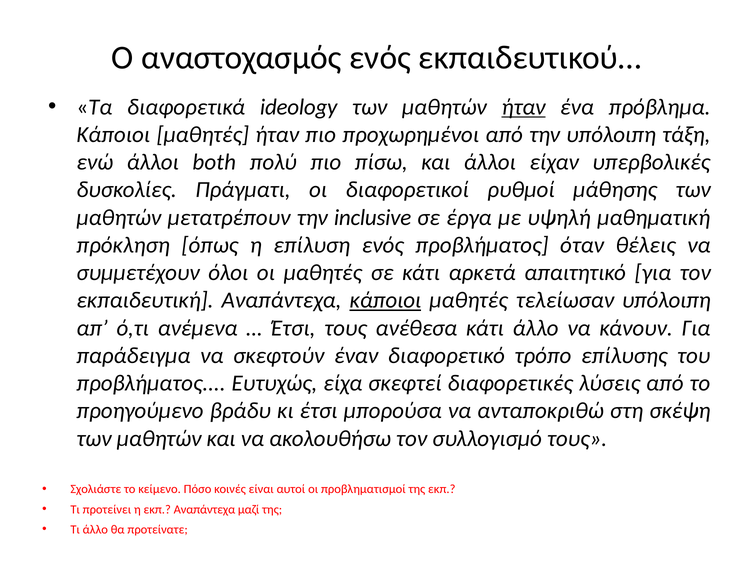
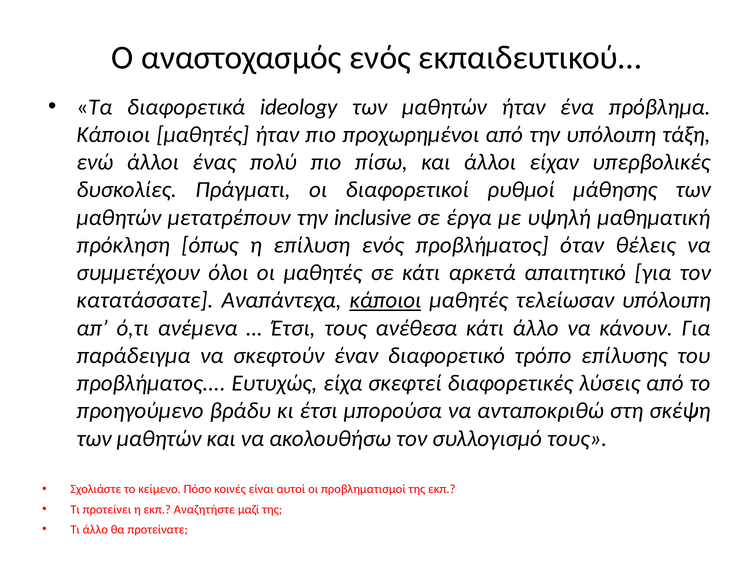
ήταν underline: present -> none (524, 107)
both: both -> ένας (214, 162)
εκπαιδευτική: εκπαιδευτική -> κατατάσσατε (145, 300)
εκπ Αναπάντεχα: Αναπάντεχα -> Αναζητήστε (204, 509)
